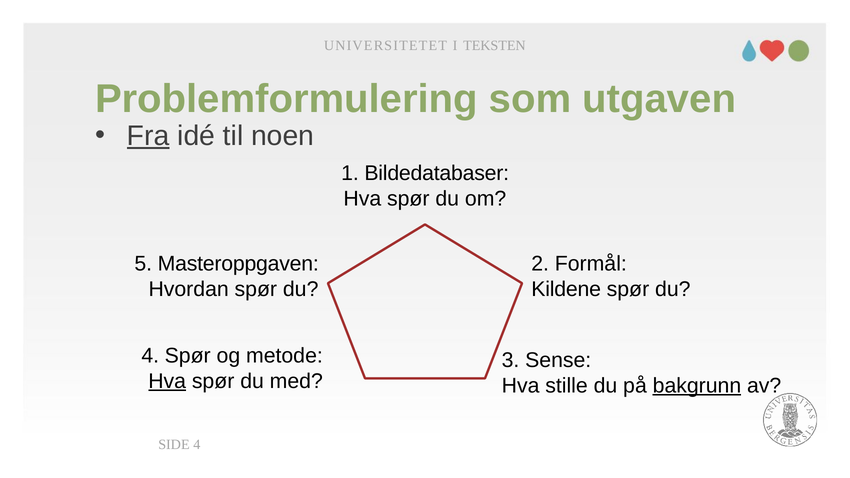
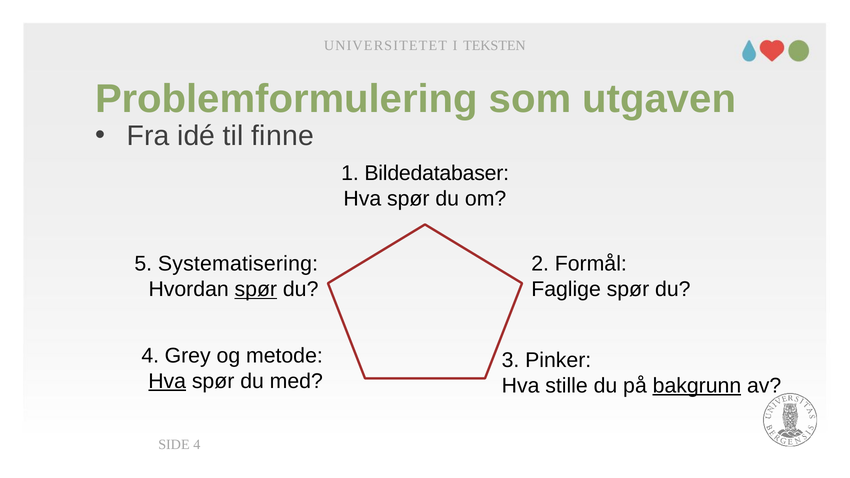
Fra underline: present -> none (148, 136)
noen: noen -> finne (283, 136)
Masteroppgaven: Masteroppgaven -> Systematisering (238, 264)
spør underline: none -> present (256, 289)
Kildene: Kildene -> Faglige (566, 289)
4 Spør: Spør -> Grey (188, 356)
Sense: Sense -> Pinker (558, 360)
